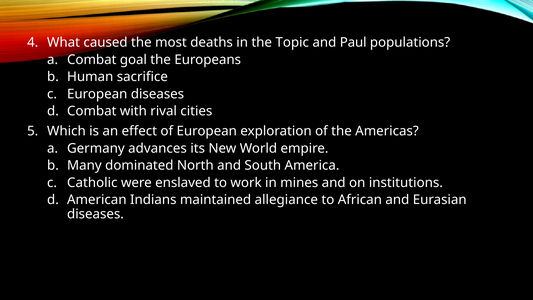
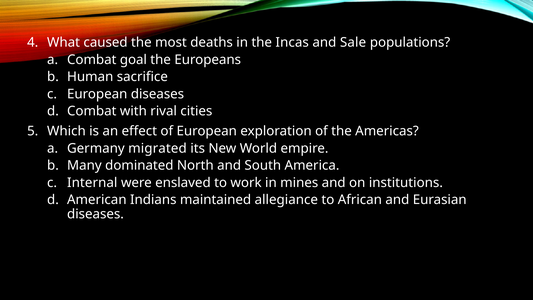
Topic: Topic -> Incas (292, 43)
Paul: Paul -> Sale (353, 43)
advances: advances -> migrated (157, 148)
Catholic: Catholic -> Internal (92, 183)
